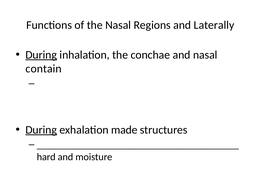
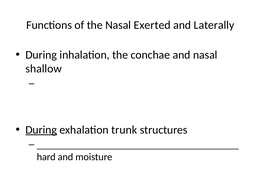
Regions: Regions -> Exerted (152, 25)
During underline: present -> none (41, 55)
contain: contain -> shallow (44, 69)
made: made -> trunk (124, 130)
